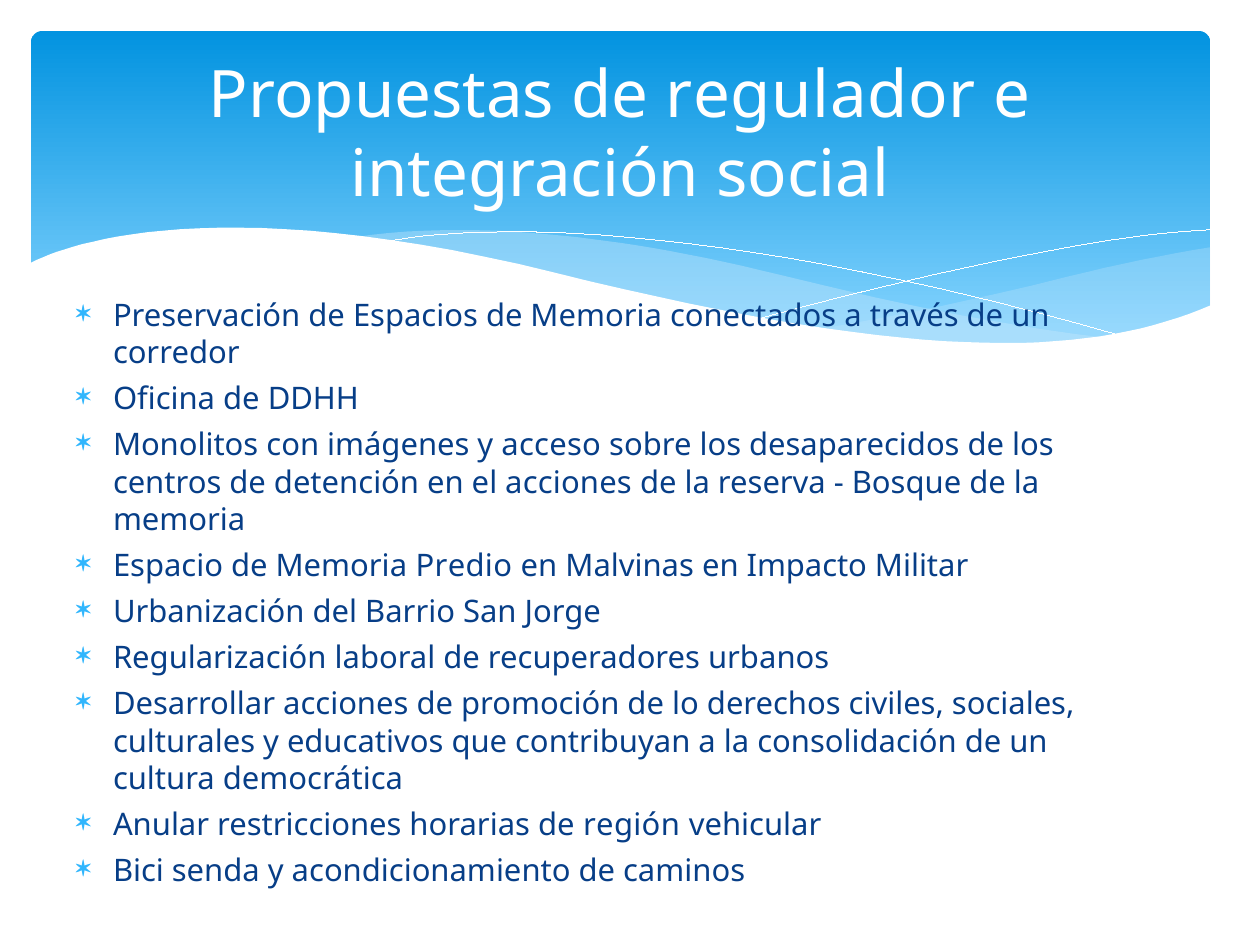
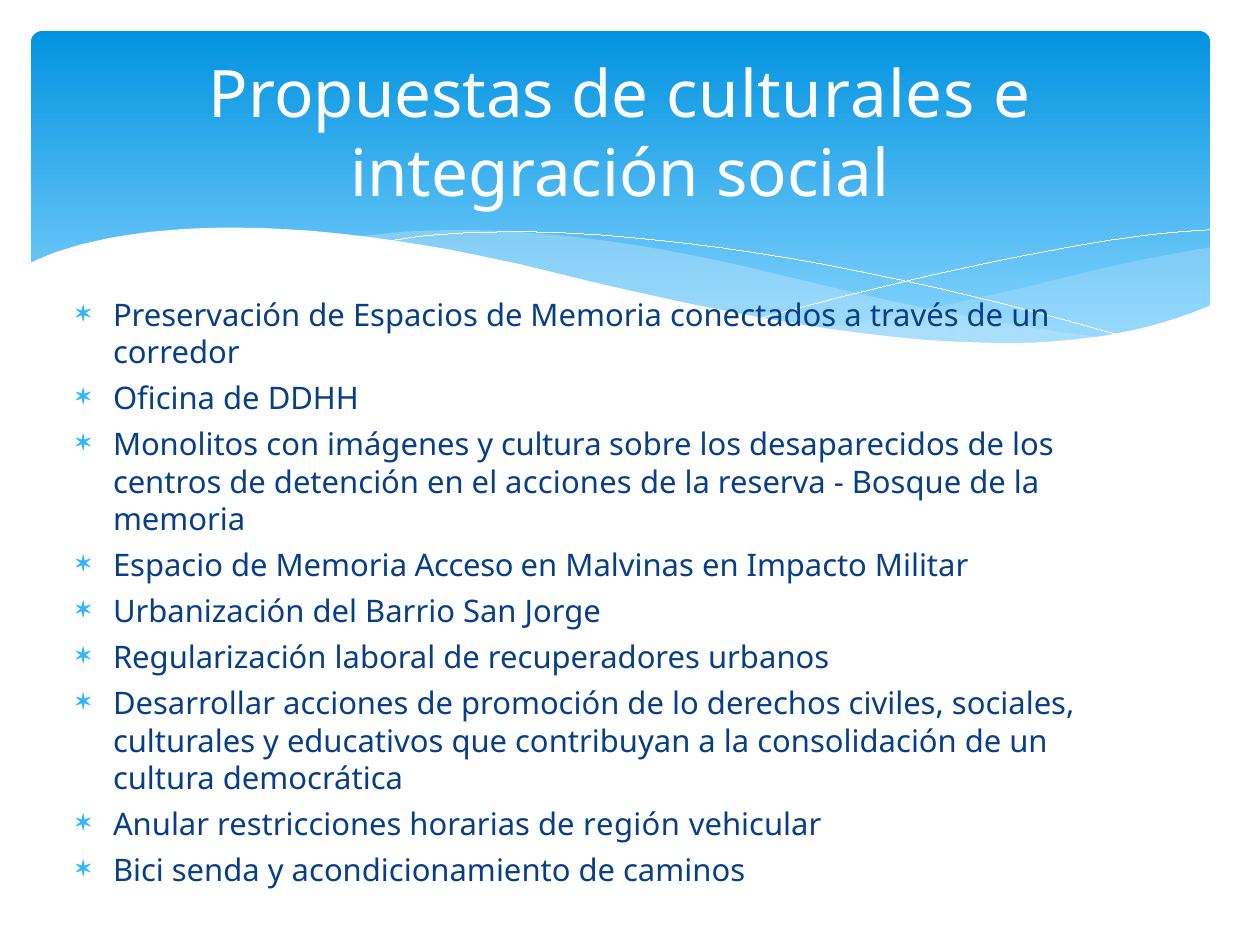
de regulador: regulador -> culturales (821, 96)
y acceso: acceso -> cultura (551, 446)
Predio: Predio -> Acceso (464, 566)
